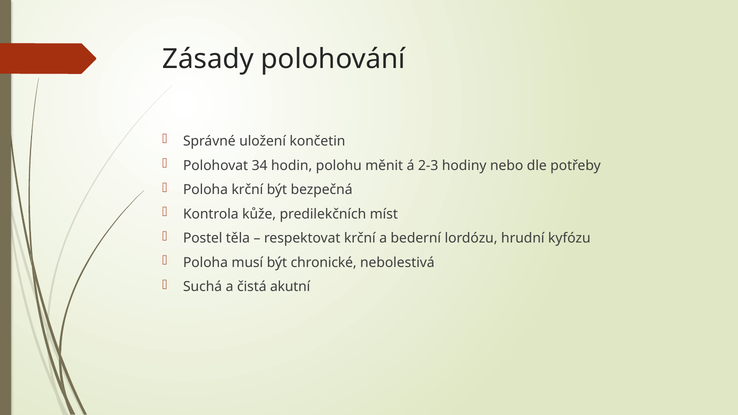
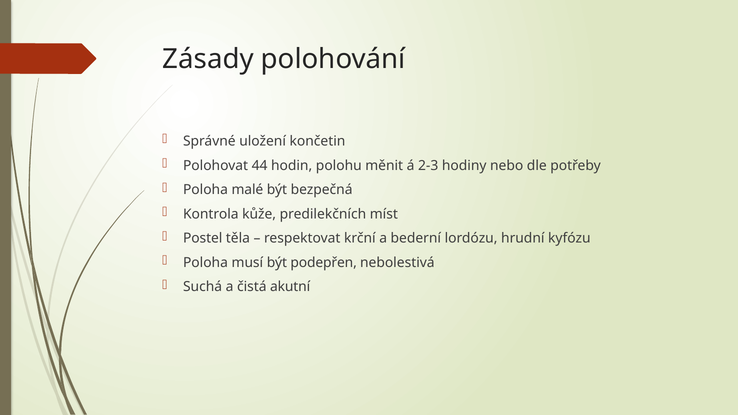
34: 34 -> 44 (260, 165)
Poloha krční: krční -> malé (247, 190)
chronické: chronické -> podepřen (324, 263)
